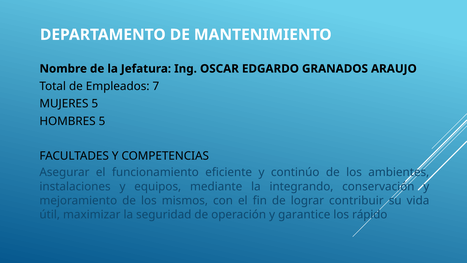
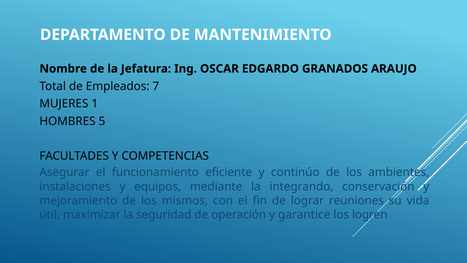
MUJERES 5: 5 -> 1 (95, 104)
contribuir: contribuir -> reuniones (356, 200)
rápido: rápido -> logren (370, 214)
